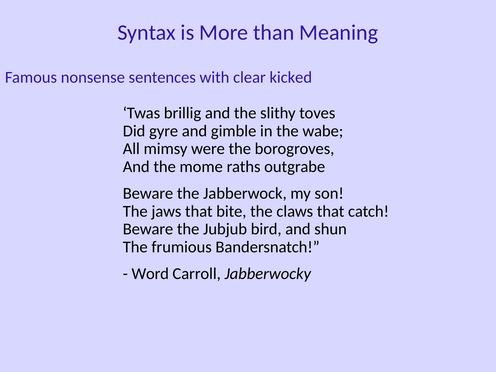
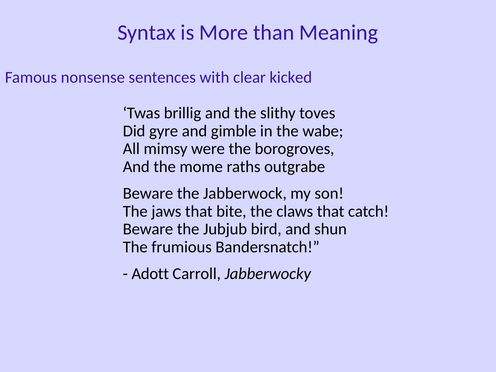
Word: Word -> Adott (150, 274)
